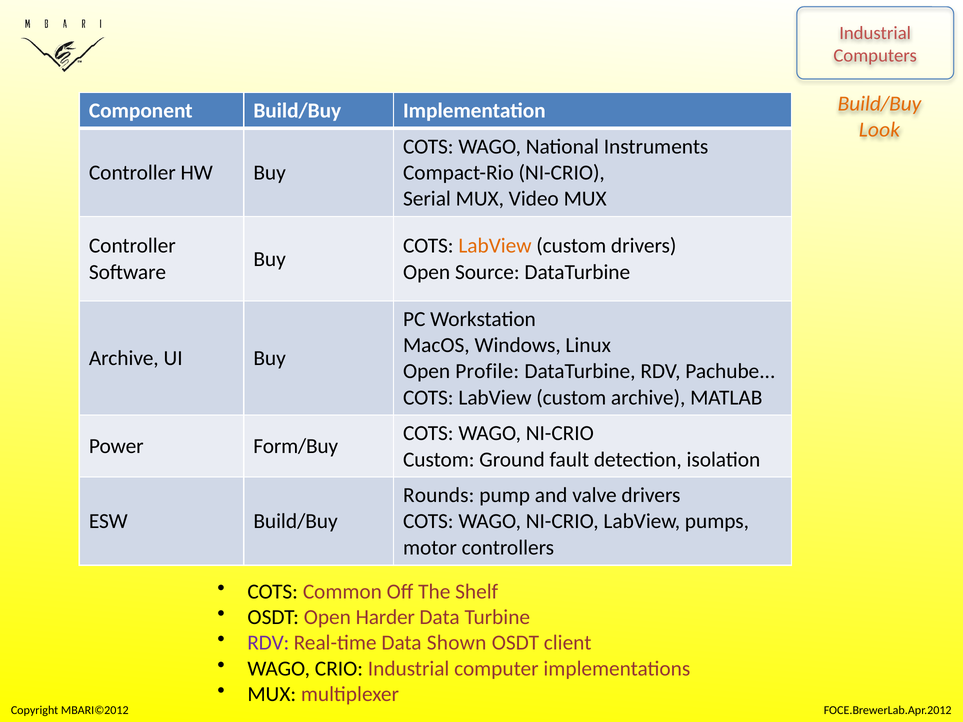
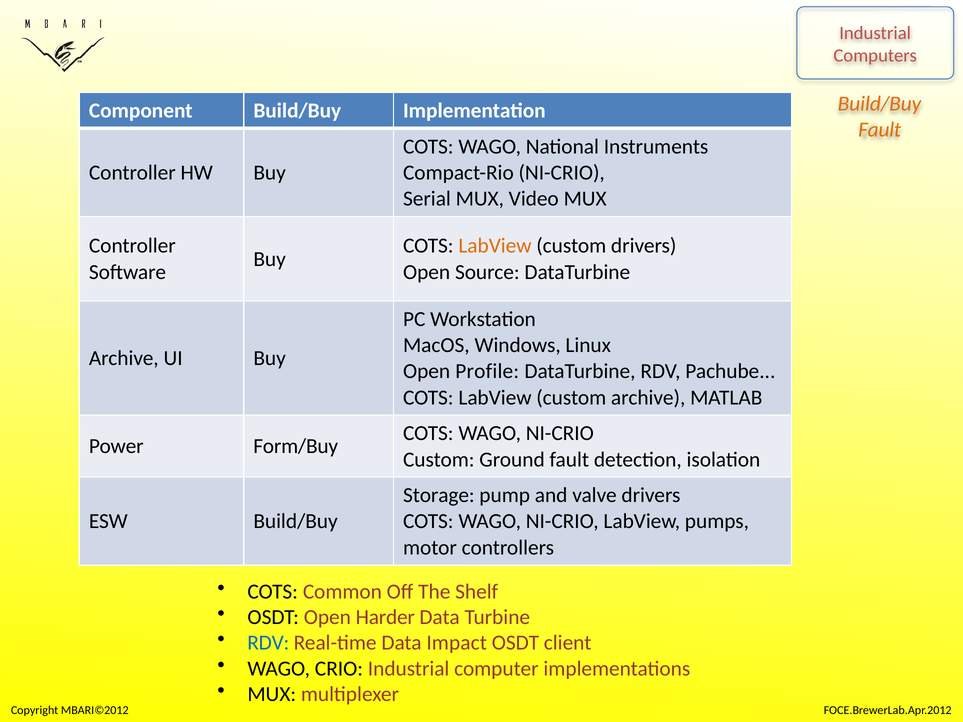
Look: Look -> Fault (880, 130)
Rounds: Rounds -> Storage (439, 495)
RDV colour: purple -> blue (268, 643)
Shown: Shown -> Impact (457, 643)
